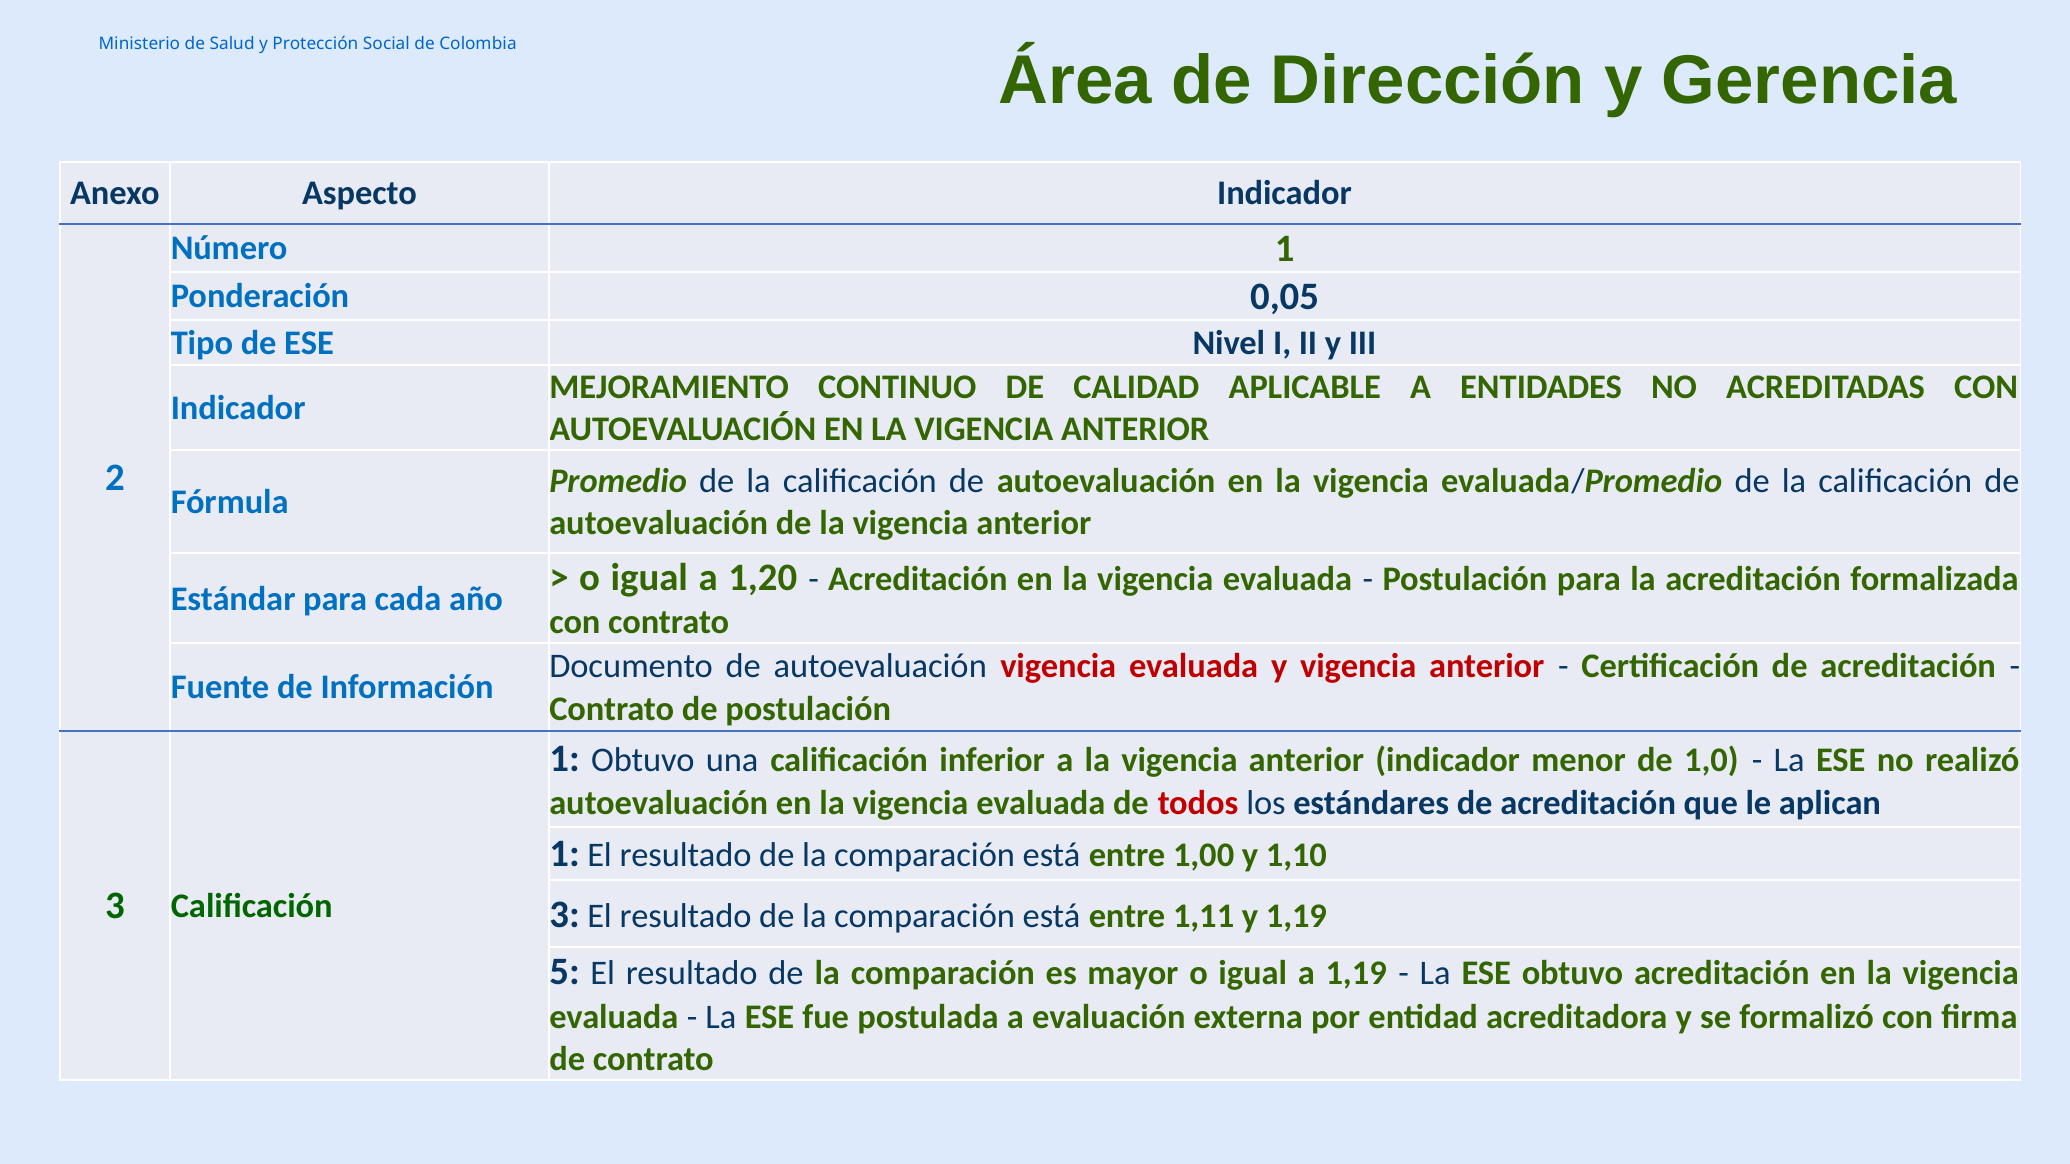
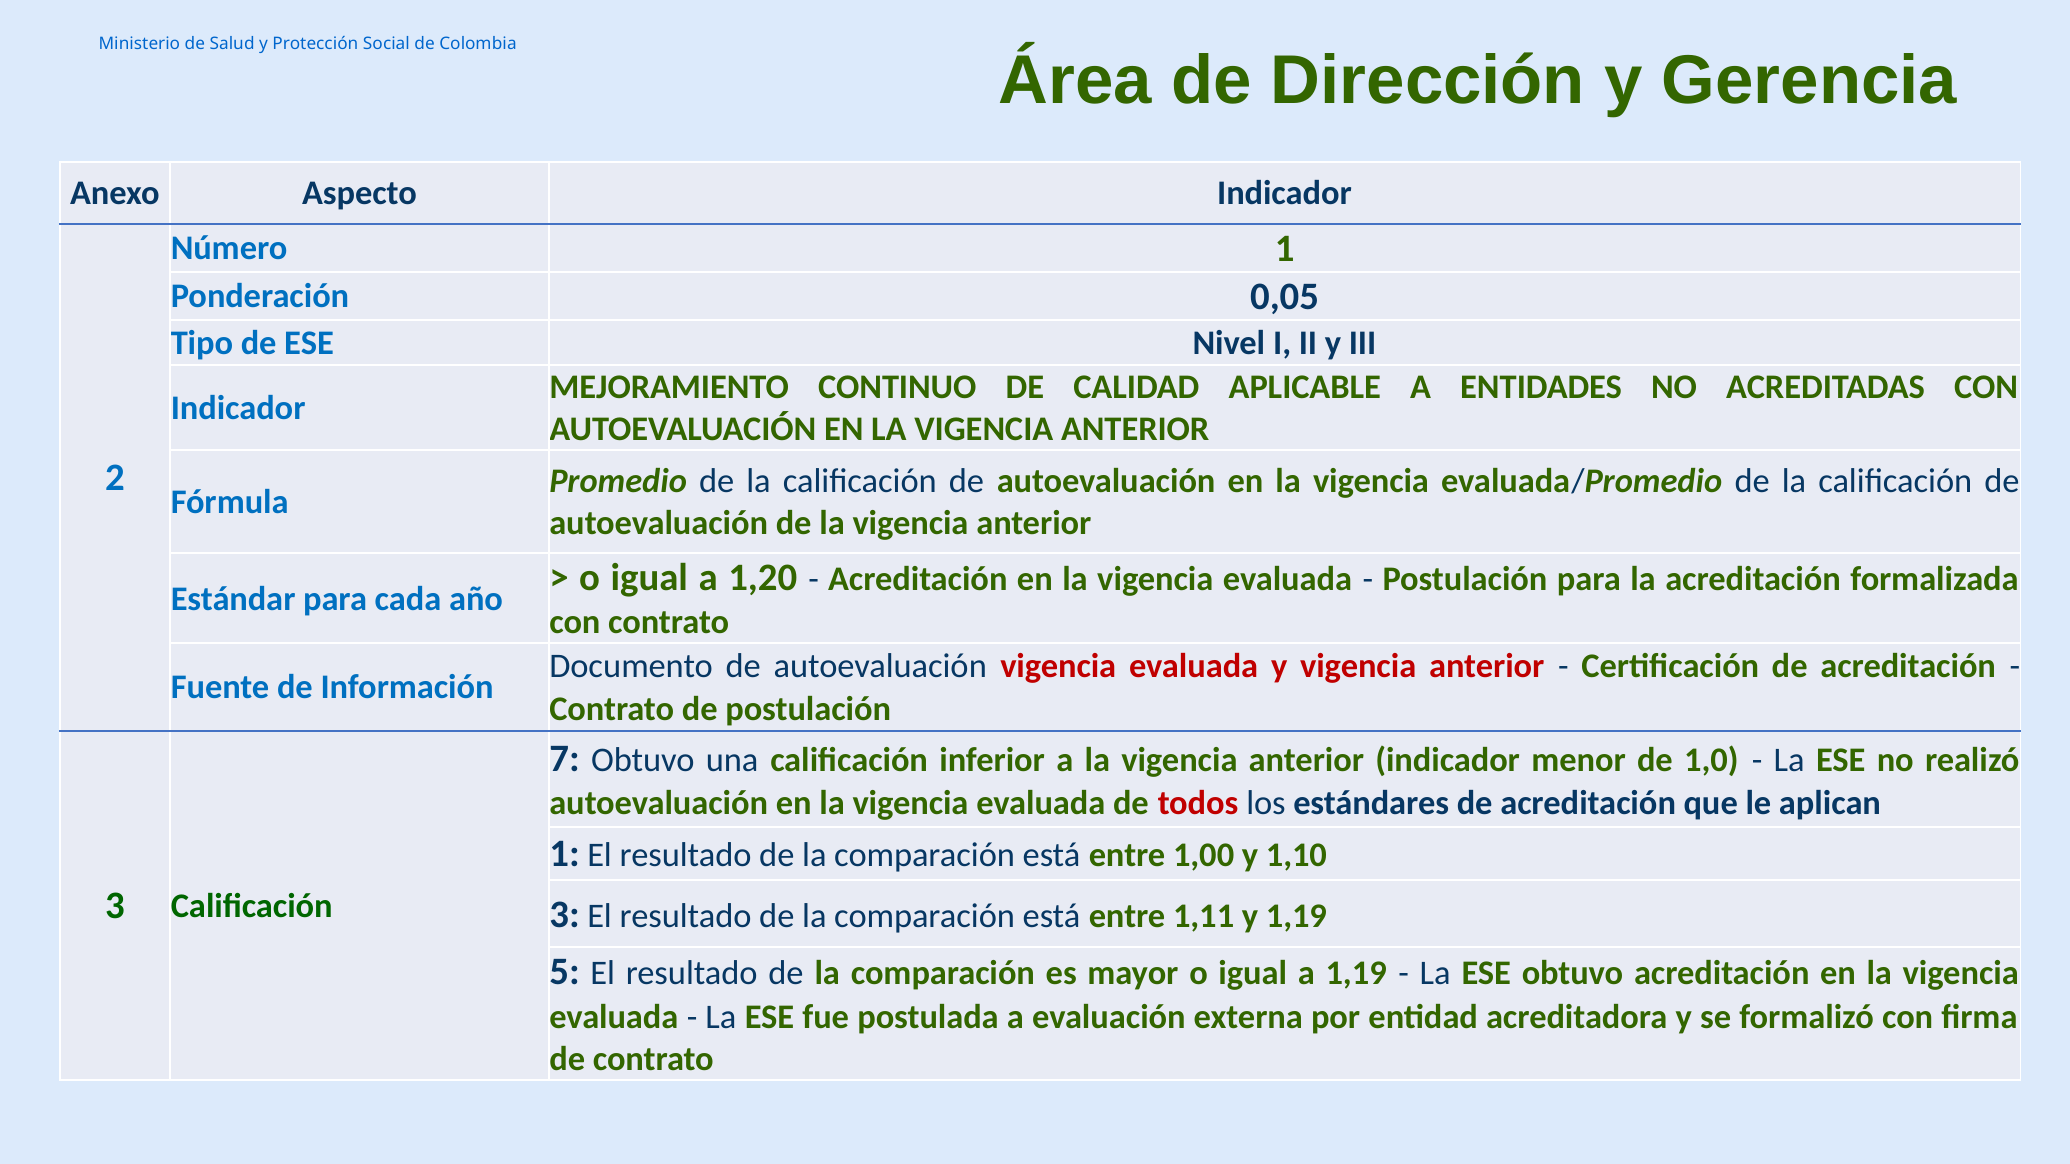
1: 1 -> 7 (565, 759)
